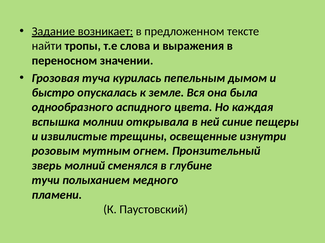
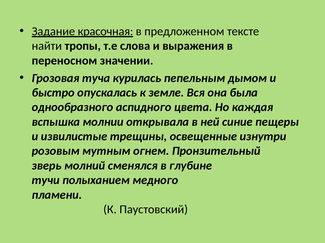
возникает: возникает -> красочная (105, 31)
